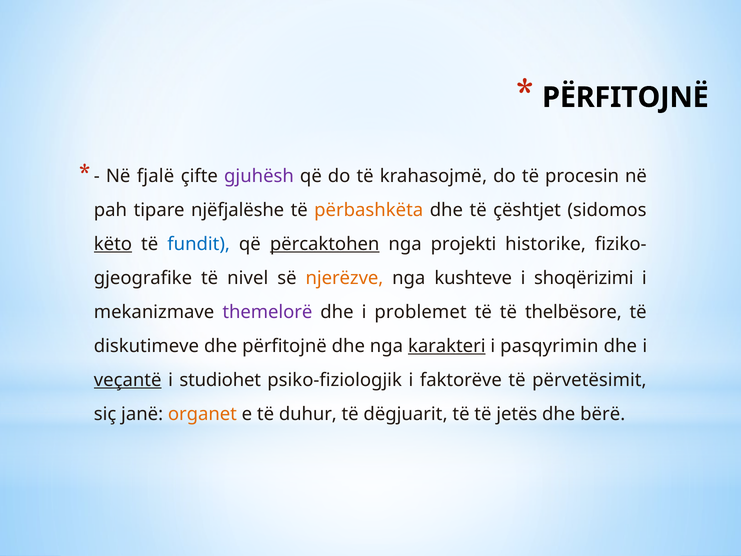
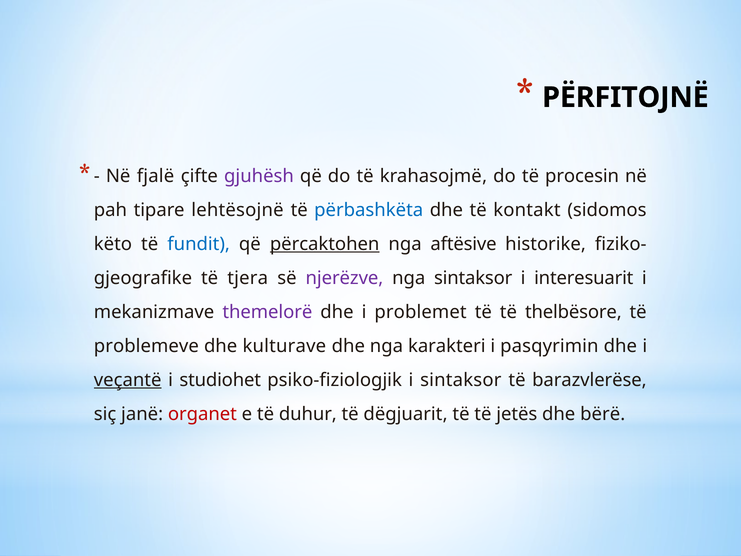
njëfjalëshe: njëfjalëshe -> lehtësojnë (237, 210)
përbashkëta colour: orange -> blue (369, 210)
çështjet: çështjet -> kontakt (527, 210)
këto underline: present -> none (113, 244)
projekti: projekti -> aftësive (464, 244)
nivel: nivel -> tjera (248, 278)
njerëzve colour: orange -> purple (344, 278)
nga kushteve: kushteve -> sintaksor (473, 278)
shoqërizimi: shoqërizimi -> interesuarit (584, 278)
diskutimeve: diskutimeve -> problemeve (146, 346)
dhe përfitojnë: përfitojnë -> kulturave (284, 346)
karakteri underline: present -> none (447, 346)
i faktorëve: faktorëve -> sintaksor (461, 380)
përvetësimit: përvetësimit -> barazvlerëse (589, 380)
organet colour: orange -> red (202, 414)
